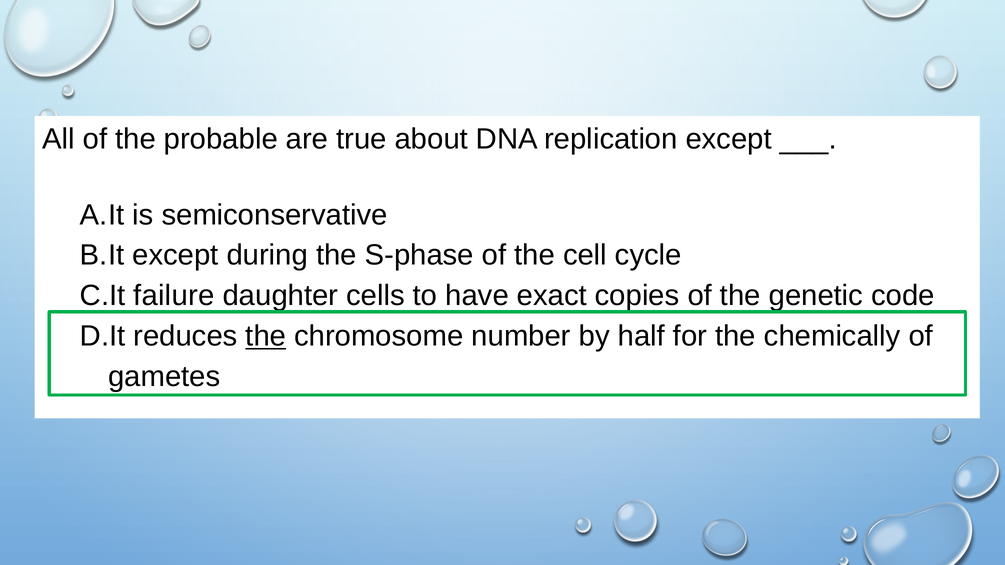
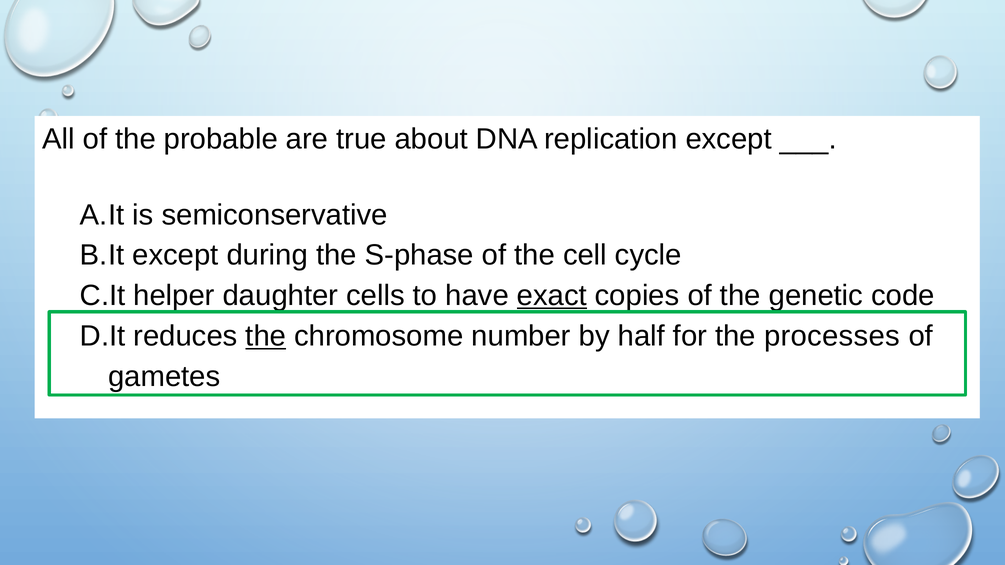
failure: failure -> helper (174, 296)
exact underline: none -> present (552, 296)
chemically: chemically -> processes (832, 336)
